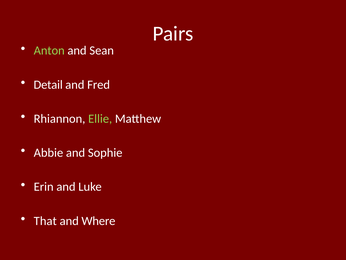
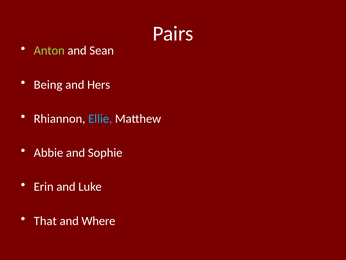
Detail: Detail -> Being (48, 84)
Fred: Fred -> Hers (99, 84)
Ellie colour: light green -> light blue (100, 118)
